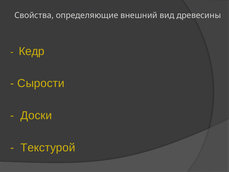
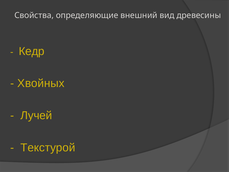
Сырости: Сырости -> Хвойных (41, 83)
Доски: Доски -> Лучей (36, 115)
